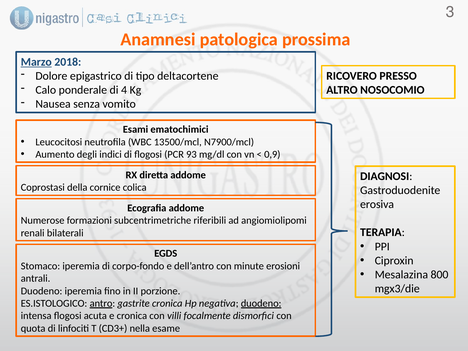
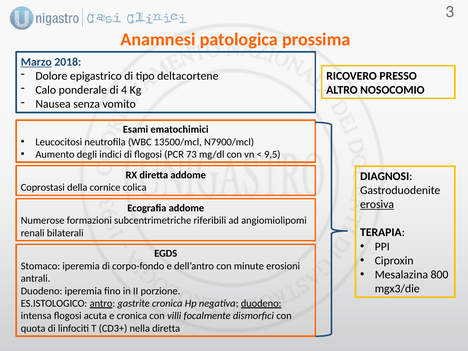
93: 93 -> 73 (191, 154)
0,9: 0,9 -> 9,5 (272, 154)
erosiva underline: none -> present (377, 204)
nella esame: esame -> diretta (166, 328)
